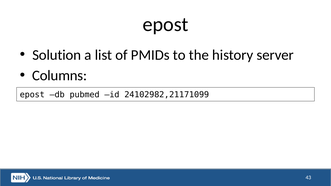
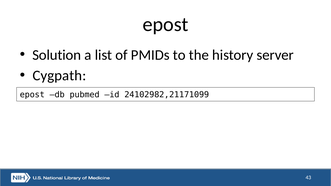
Columns: Columns -> Cygpath (59, 76)
